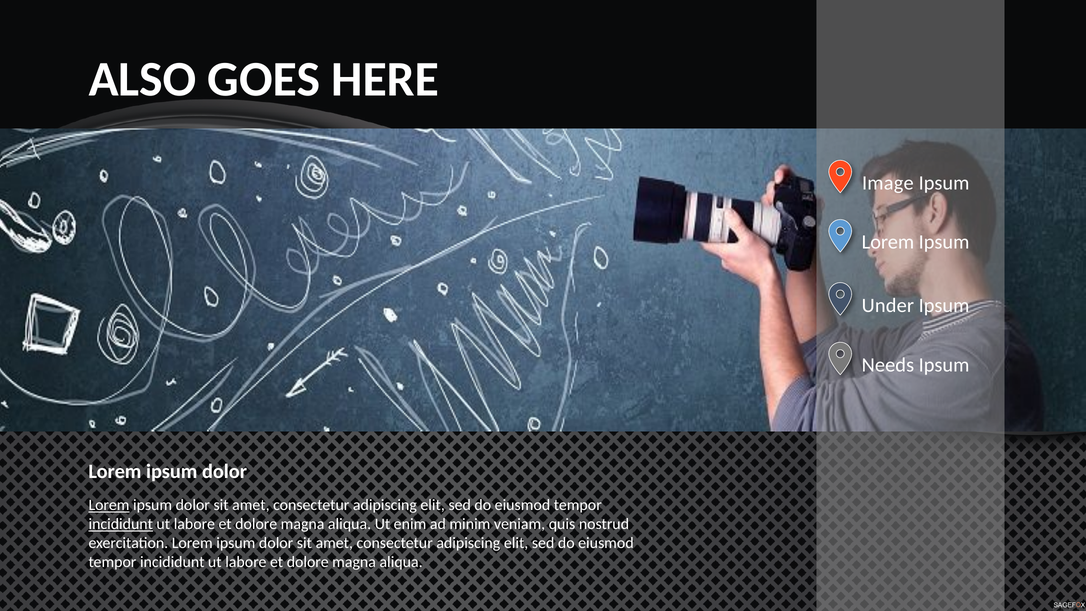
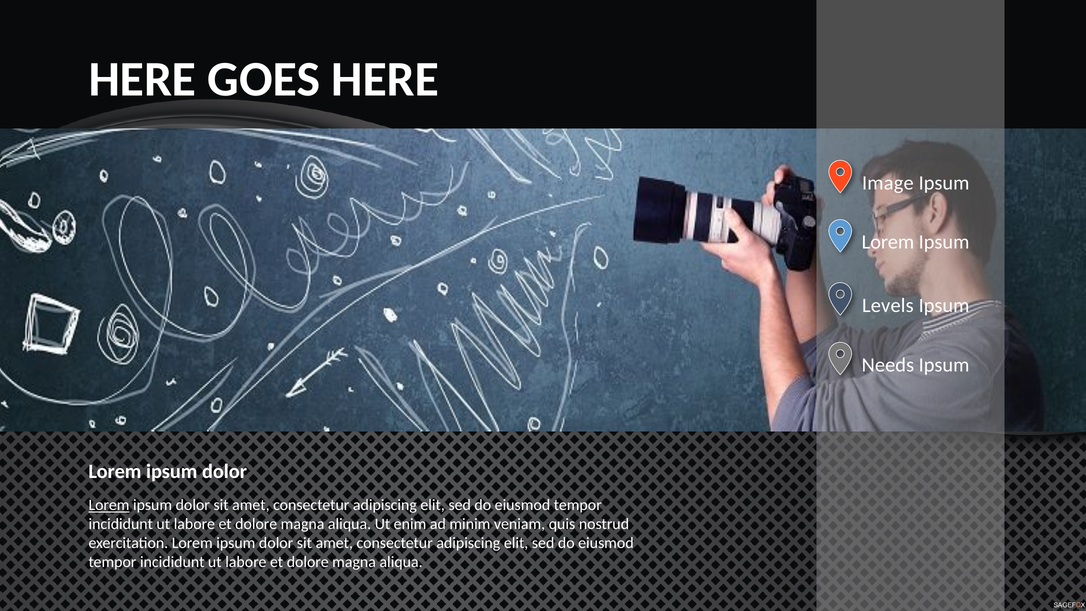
ALSO: ALSO -> HERE (142, 79)
Under: Under -> Levels (888, 305)
incididunt underline: present -> none (121, 524)
